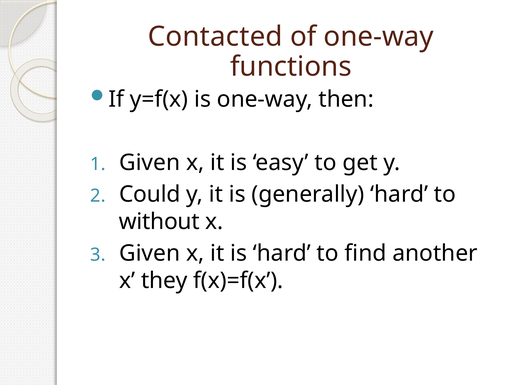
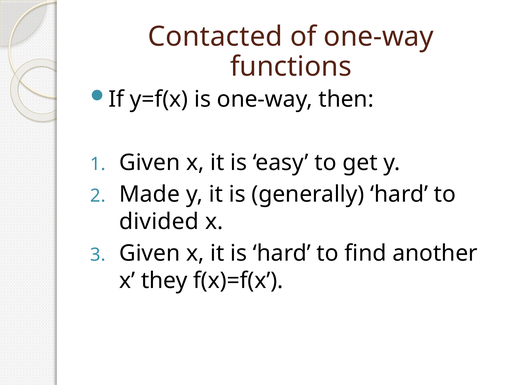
Could: Could -> Made (150, 194)
without: without -> divided (159, 221)
